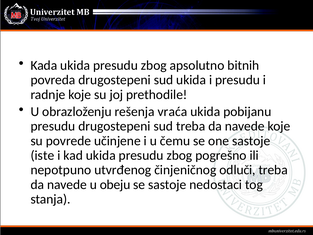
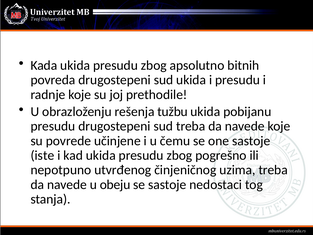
vraća: vraća -> tužbu (173, 112)
odluči: odluči -> uzima (237, 170)
